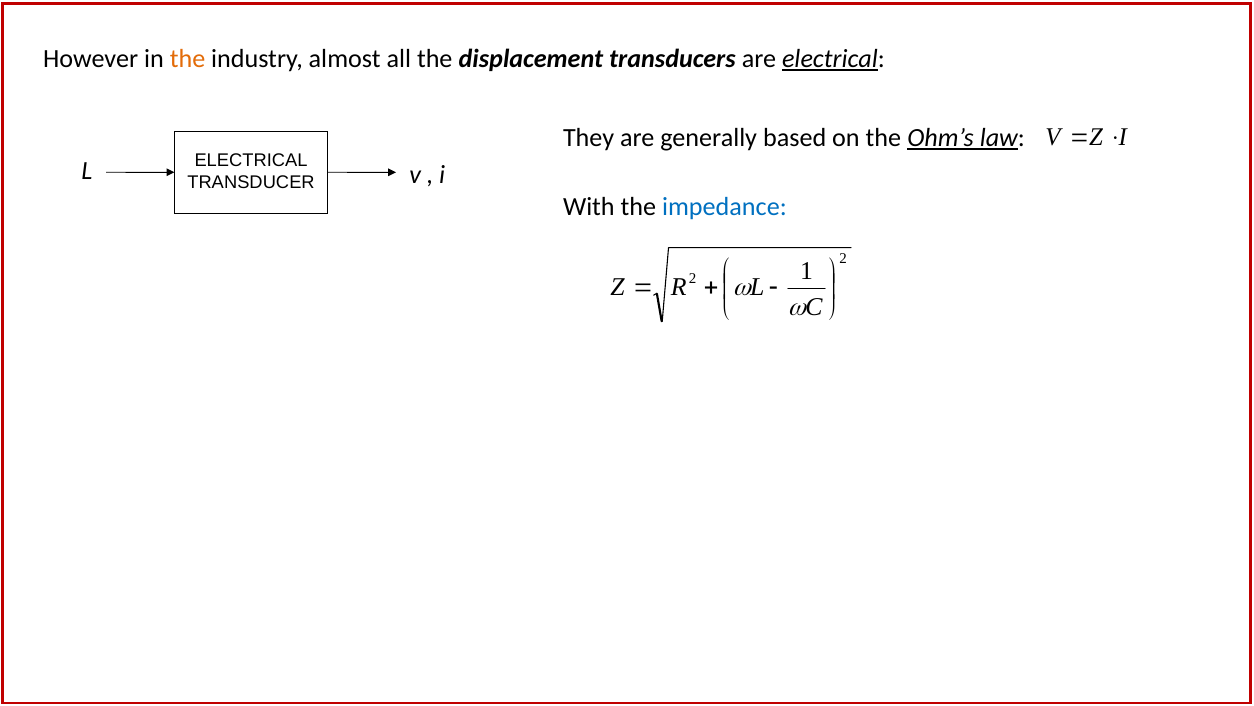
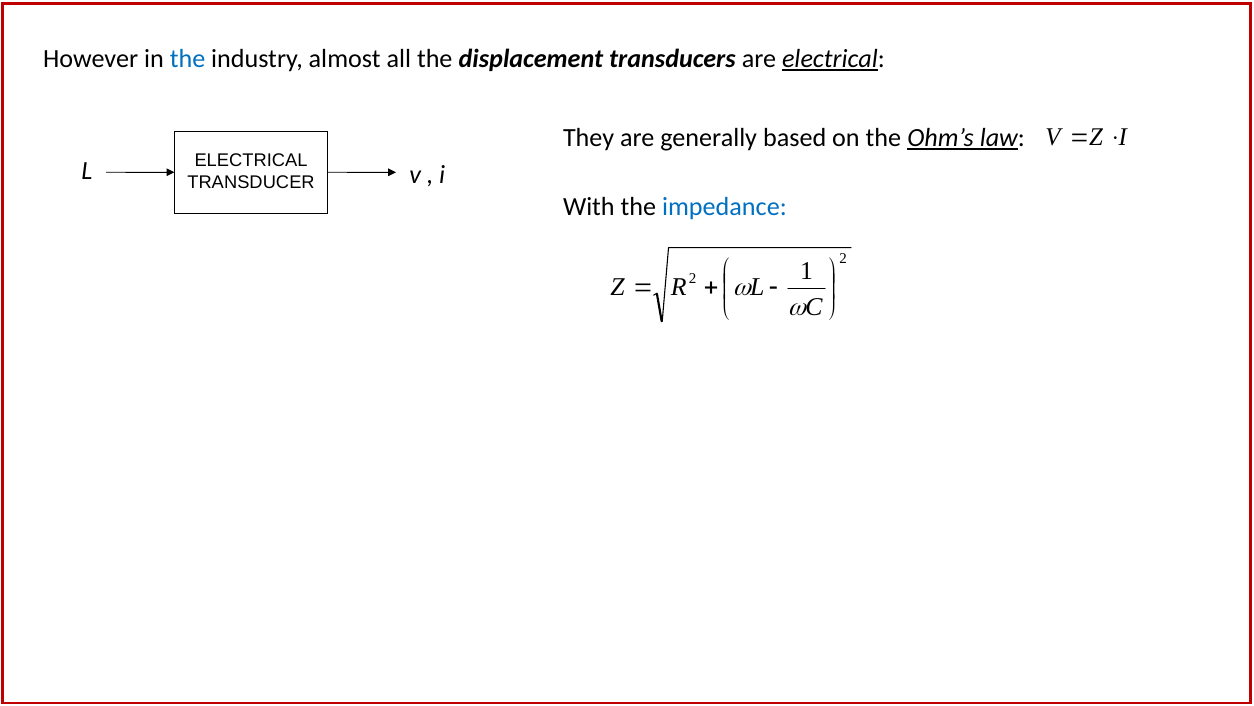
the colour: orange -> blue (188, 58)
